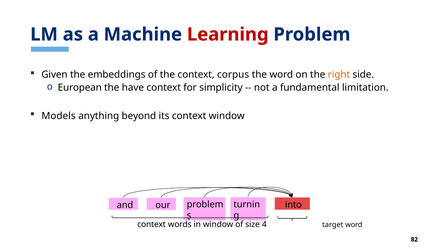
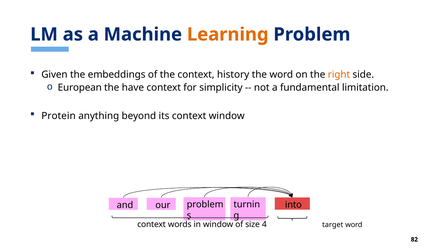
Learning colour: red -> orange (228, 34)
corpus: corpus -> history (233, 75)
Models: Models -> Protein (59, 116)
